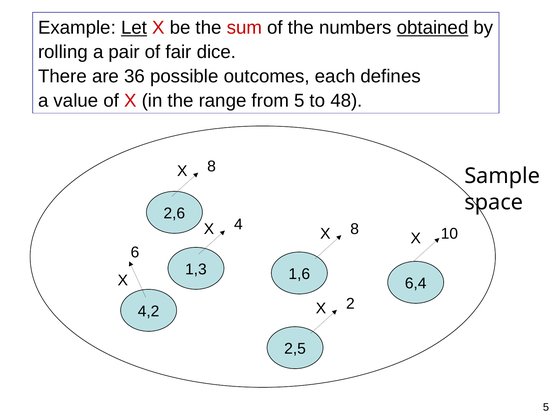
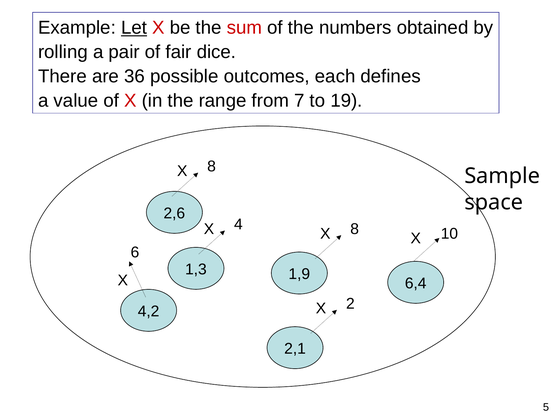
obtained underline: present -> none (433, 28)
from 5: 5 -> 7 (299, 101)
48: 48 -> 19 (346, 101)
1,6: 1,6 -> 1,9 (299, 274)
2,5: 2,5 -> 2,1 (295, 349)
